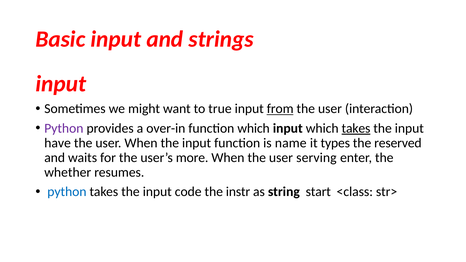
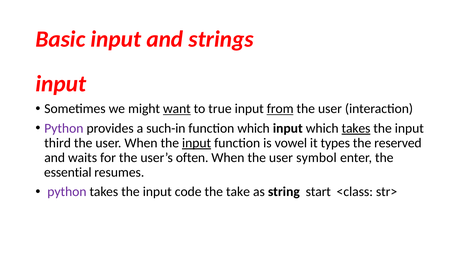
want underline: none -> present (177, 109)
over-in: over-in -> such-in (166, 128)
have: have -> third (58, 143)
input underline: none -> present (197, 143)
name: name -> vowel (291, 143)
more: more -> often (192, 158)
serving: serving -> symbol (316, 158)
whether: whether -> essential (68, 172)
python colour: blue -> purple (67, 192)
instr: instr -> take (238, 192)
